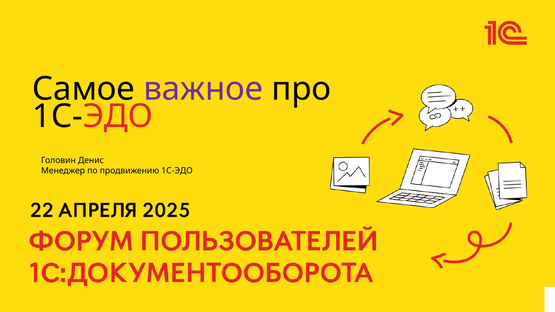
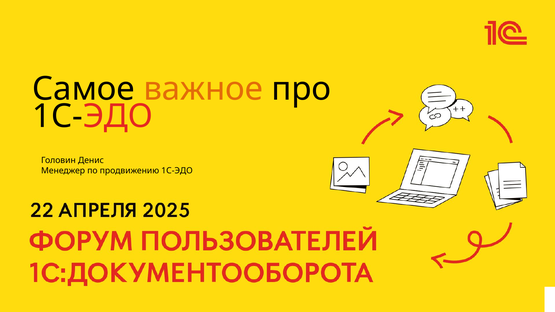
важное colour: purple -> orange (203, 89)
